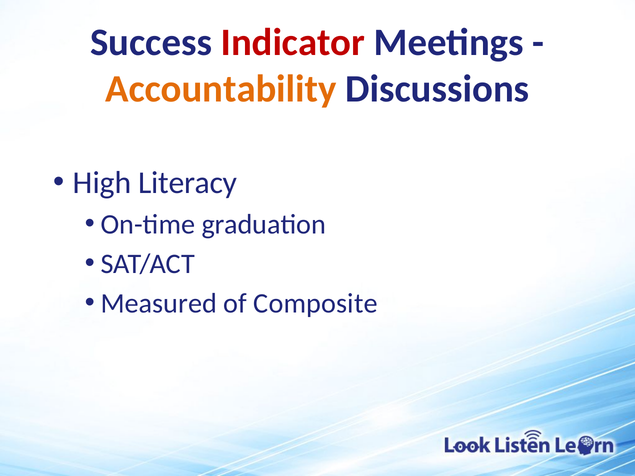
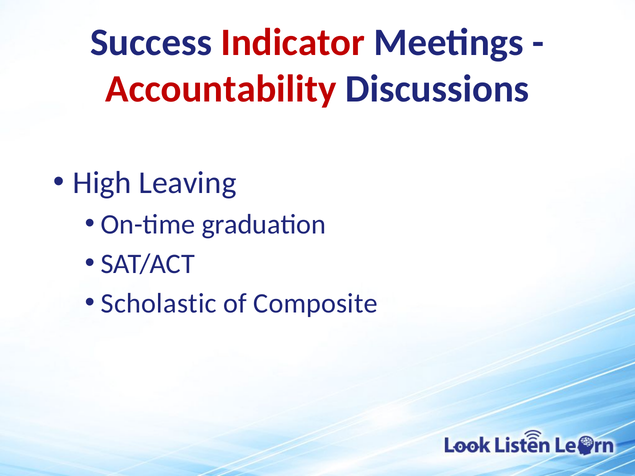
Accountability colour: orange -> red (221, 89)
Literacy: Literacy -> Leaving (188, 183)
Measured: Measured -> Scholastic (159, 303)
